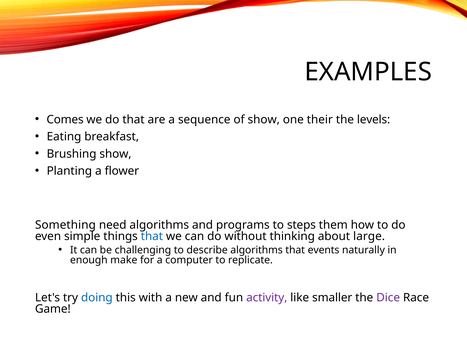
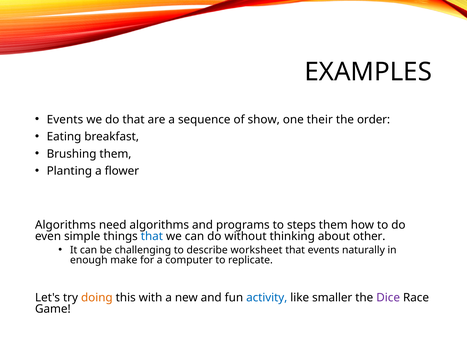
Comes: Comes -> Events (65, 120)
levels: levels -> order (374, 120)
Brushing show: show -> them (115, 154)
Something: Something -> Algorithms (65, 225)
large: large -> other (369, 237)
describe algorithms: algorithms -> worksheet (256, 250)
doing colour: blue -> orange (97, 298)
activity colour: purple -> blue (267, 298)
